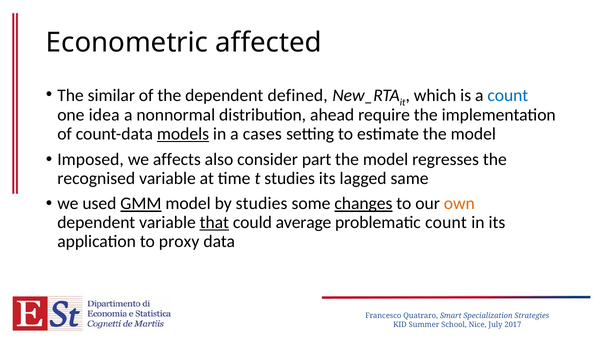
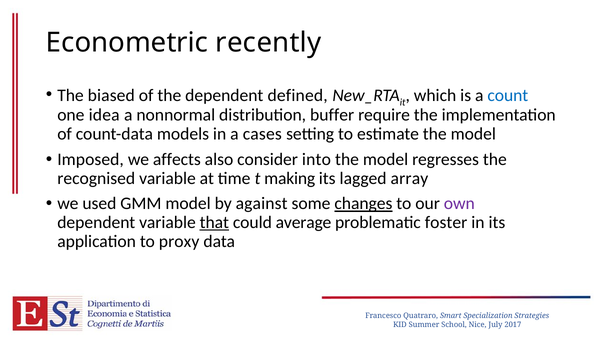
affected: affected -> recently (268, 43)
similar: similar -> biased (111, 96)
ahead: ahead -> buffer (332, 115)
models underline: present -> none (183, 134)
part: part -> into (316, 159)
t studies: studies -> making (290, 178)
same: same -> array (409, 178)
GMM underline: present -> none (141, 204)
by studies: studies -> against (262, 204)
own colour: orange -> purple (459, 204)
problematic count: count -> foster (446, 223)
